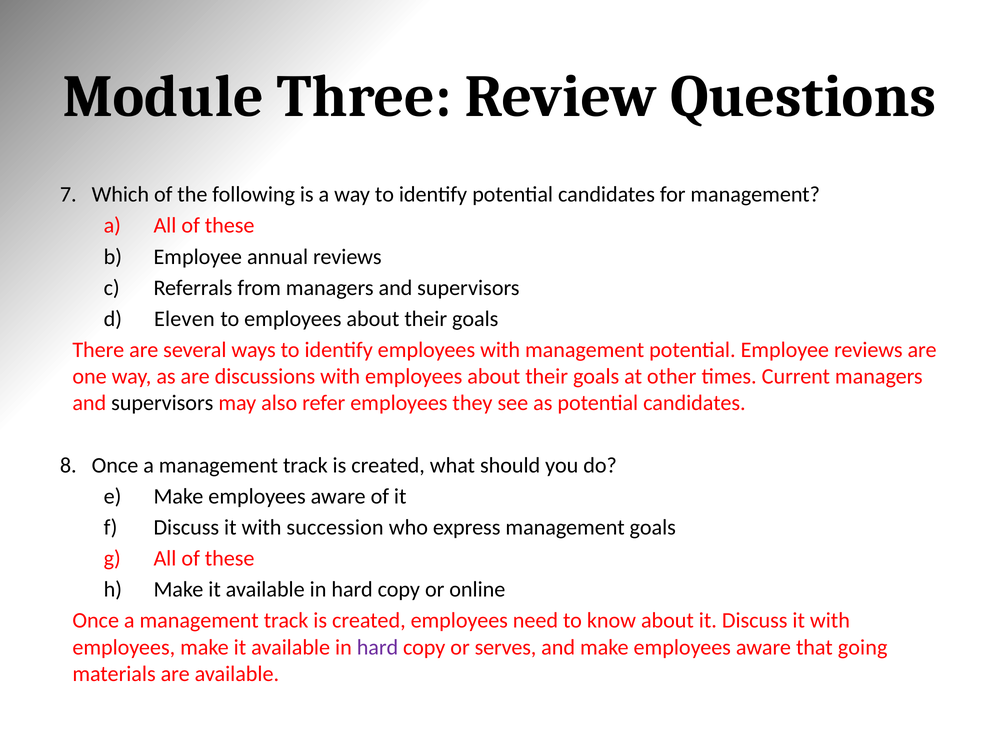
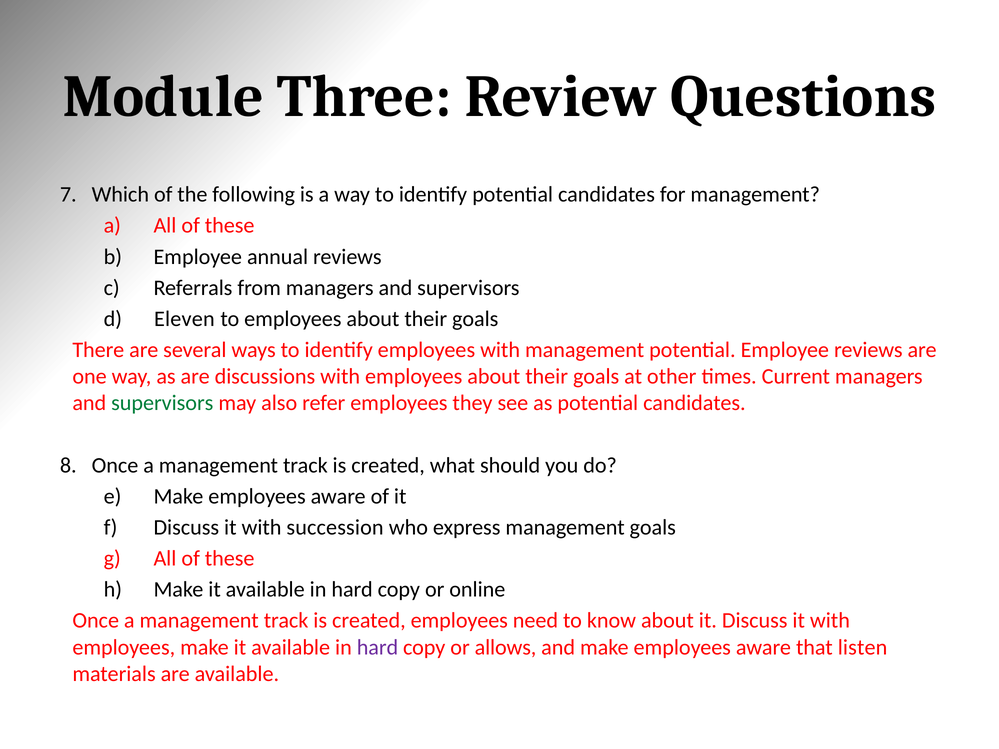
supervisors colour: black -> green (162, 403)
serves: serves -> allows (506, 647)
going: going -> listen (863, 647)
